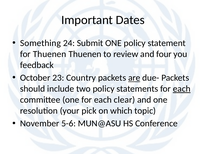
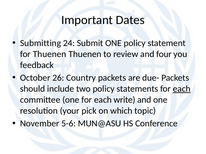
Something: Something -> Submitting (41, 43)
23: 23 -> 26 (58, 78)
are underline: present -> none (134, 78)
clear: clear -> write (124, 100)
